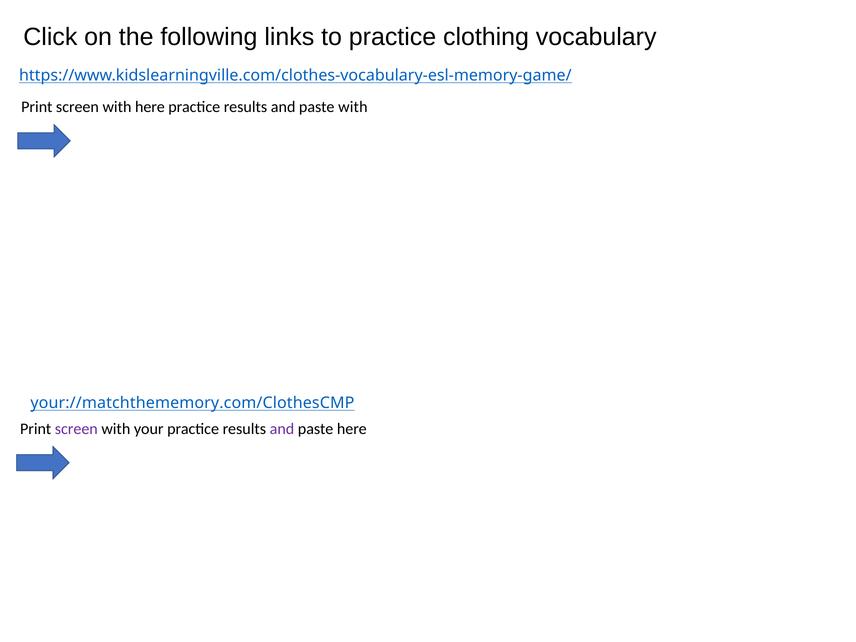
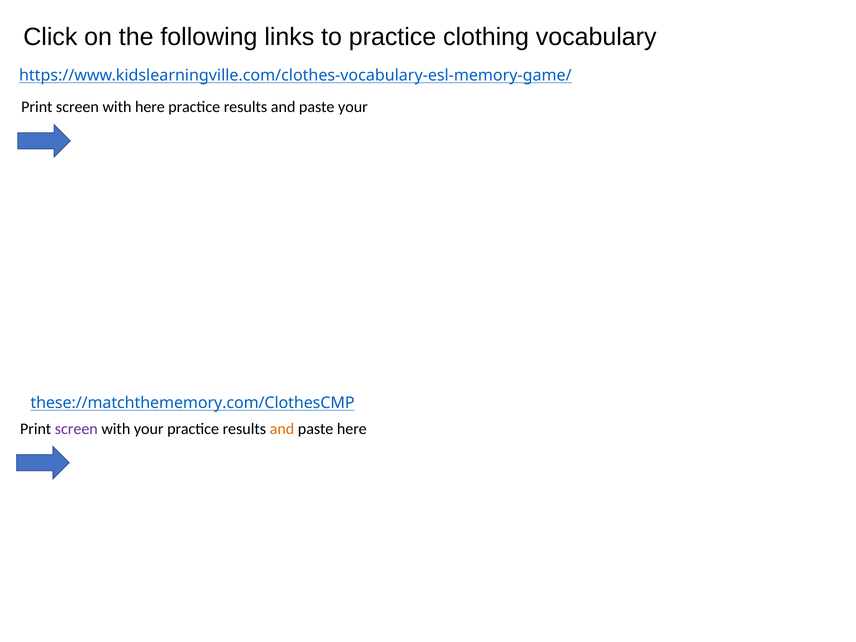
paste with: with -> your (353, 107)
your://matchthememory.com/ClothesCMP: your://matchthememory.com/ClothesCMP -> these://matchthememory.com/ClothesCMP (193, 403)
and colour: purple -> orange (282, 429)
